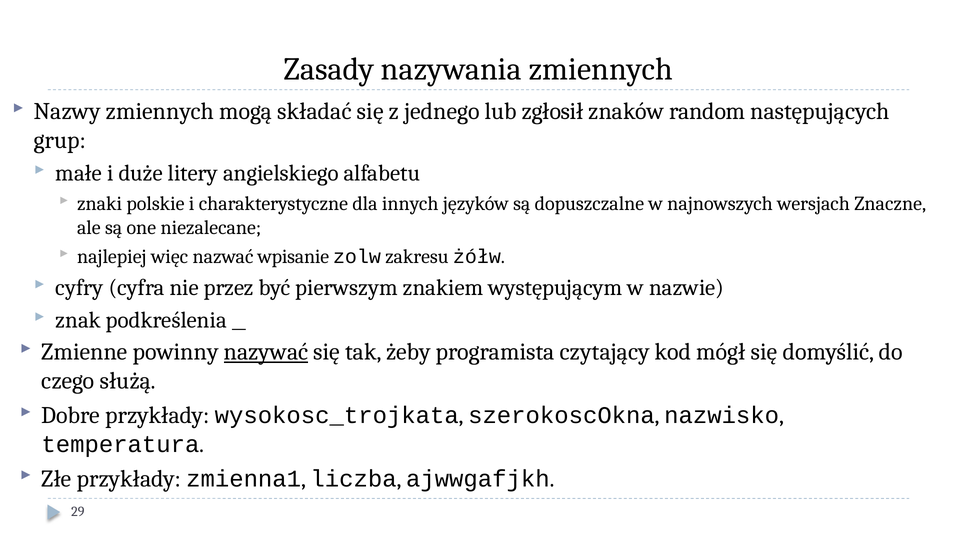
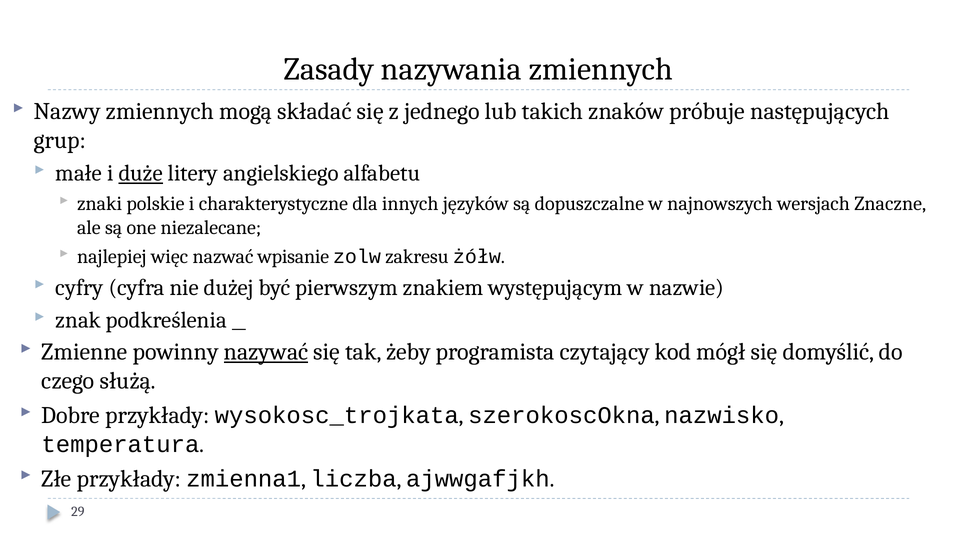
zgłosił: zgłosił -> takich (553, 112)
random: random -> próbuje (707, 112)
duże underline: none -> present (141, 173)
przez: przez -> dużej (229, 288)
